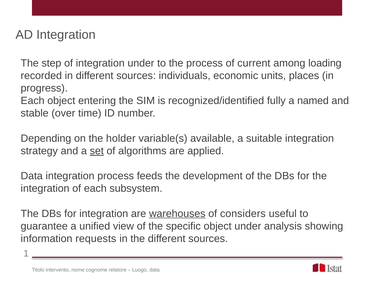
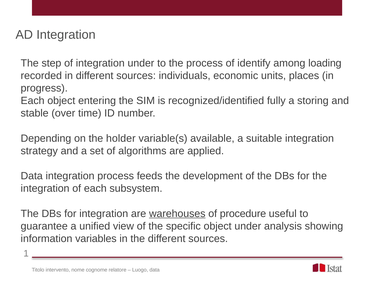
current: current -> identify (254, 63)
named: named -> storing (313, 101)
set underline: present -> none (97, 151)
considers: considers -> procedure (243, 214)
requests: requests -> variables (96, 239)
